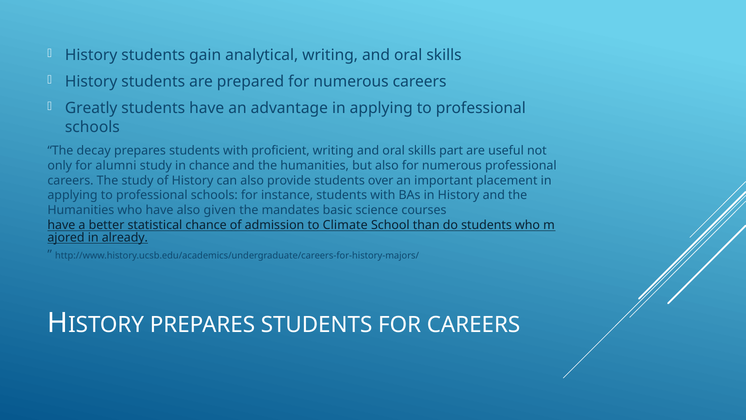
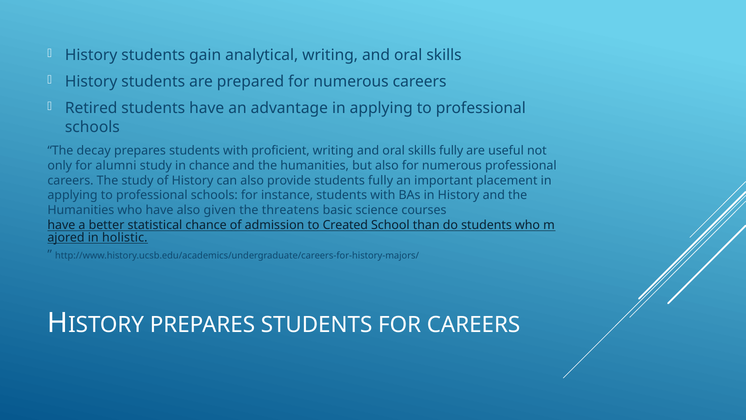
Greatly: Greatly -> Retired (91, 108)
skills part: part -> fully (451, 150)
students over: over -> fully (381, 180)
mandates: mandates -> threatens (291, 210)
Climate: Climate -> Created (345, 225)
already: already -> holistic (125, 237)
